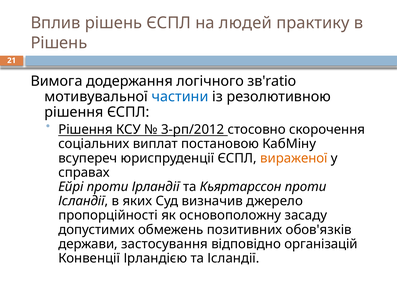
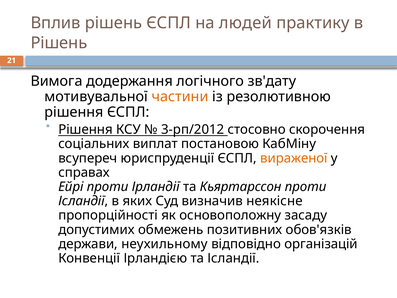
зв'ratio: зв'ratio -> зв'дату (272, 81)
частини colour: blue -> orange (180, 97)
джерело: джерело -> неякісне (274, 201)
застосування: застосування -> неухильному (164, 244)
